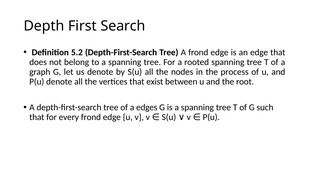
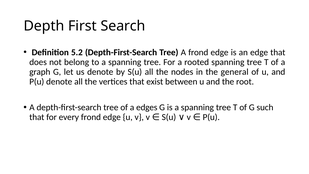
process: process -> general (235, 72)
